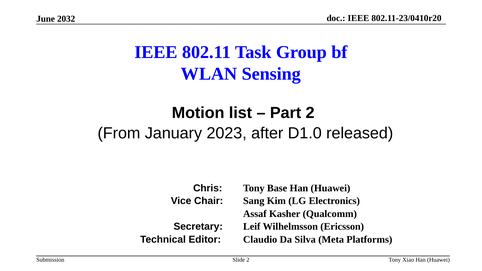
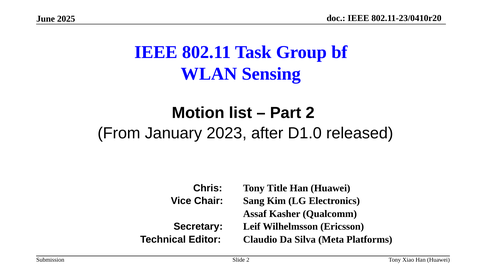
2032: 2032 -> 2025 (66, 19)
Base: Base -> Title (277, 188)
